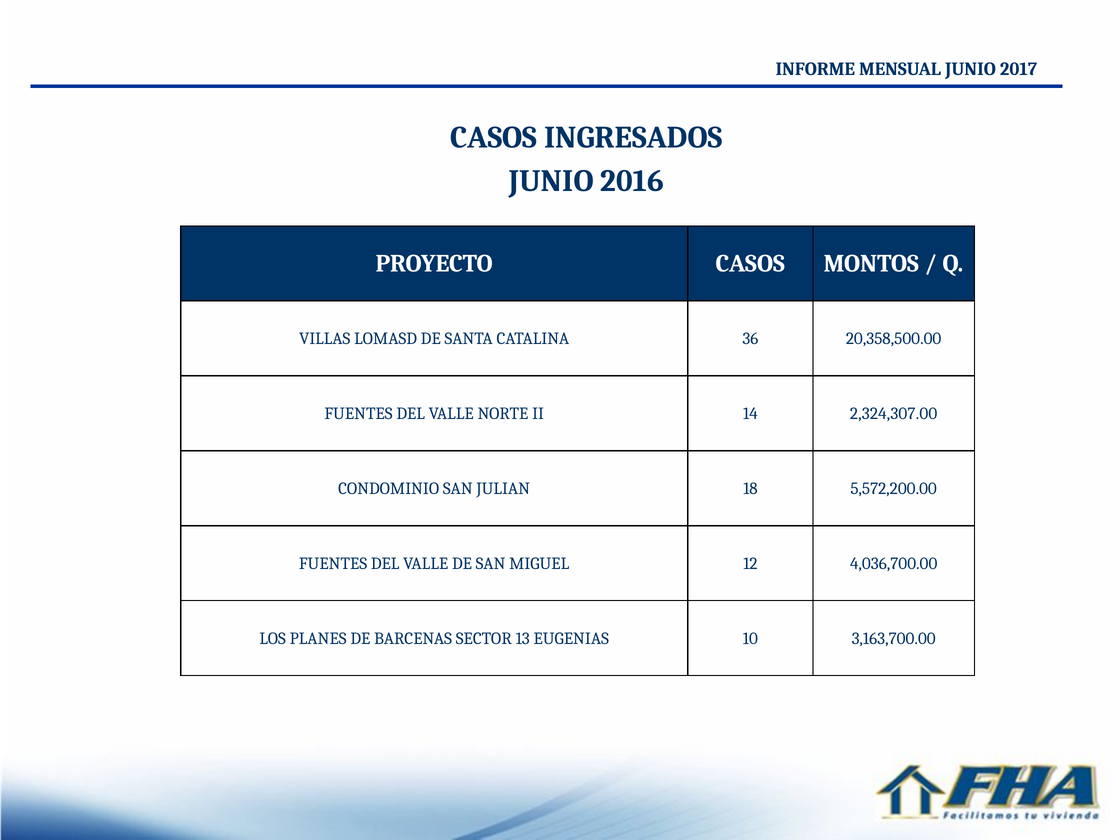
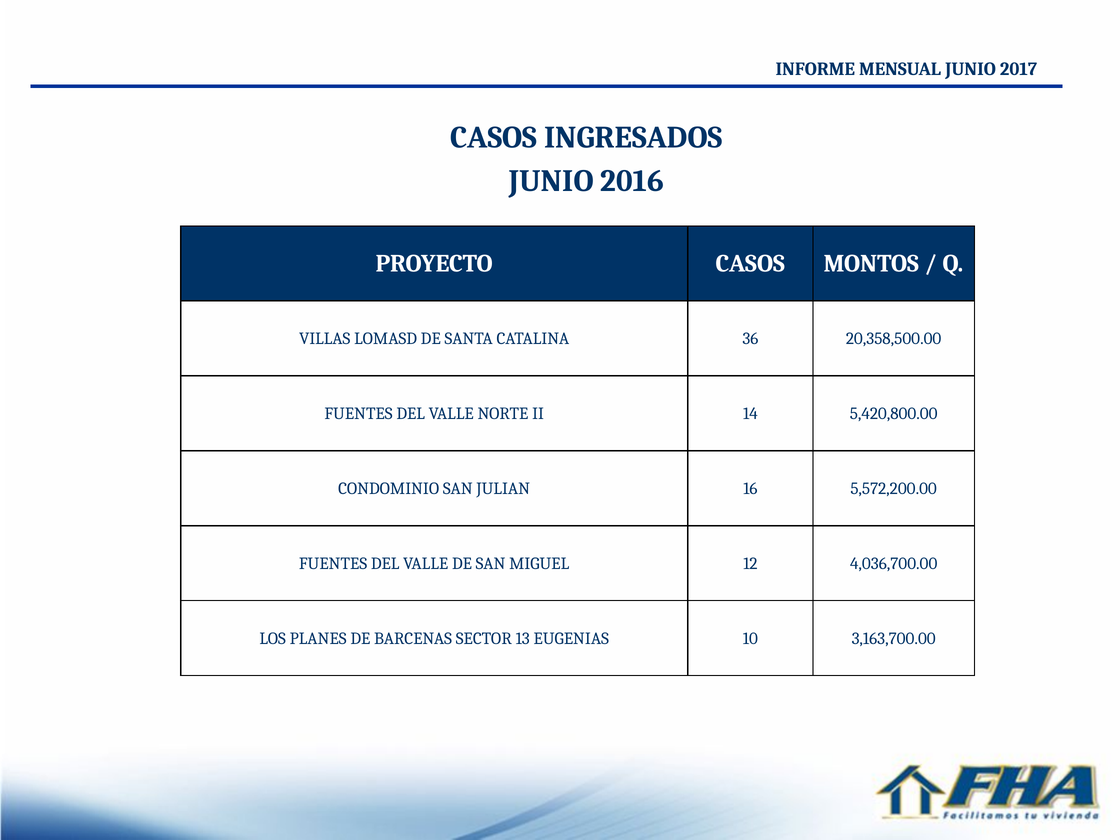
2,324,307.00: 2,324,307.00 -> 5,420,800.00 (894, 414)
18: 18 -> 16 (750, 489)
